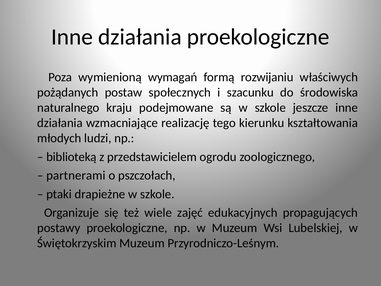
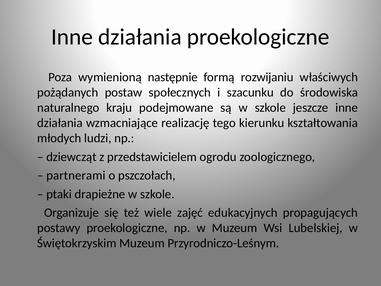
wymagań: wymagań -> następnie (173, 77)
biblioteką: biblioteką -> dziewcząt (71, 157)
